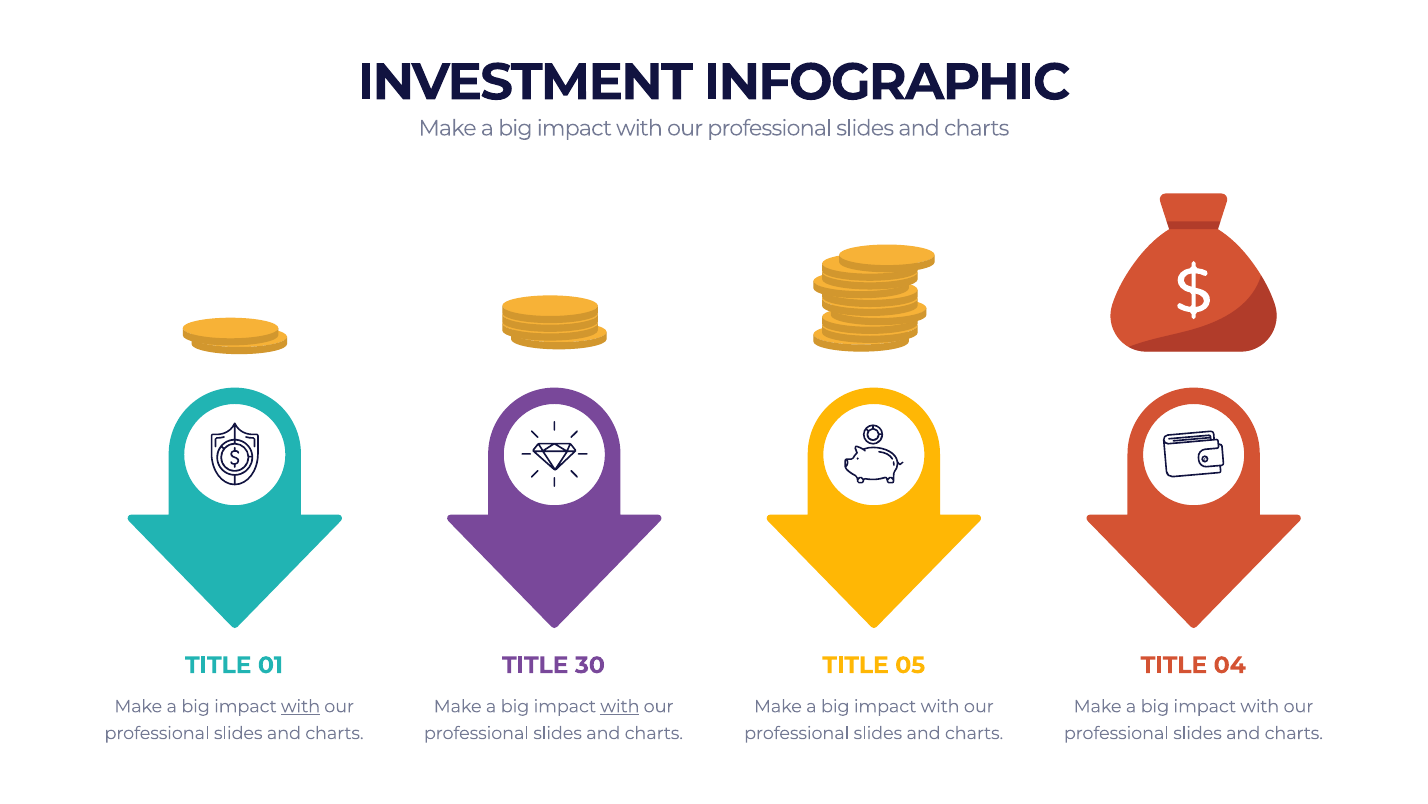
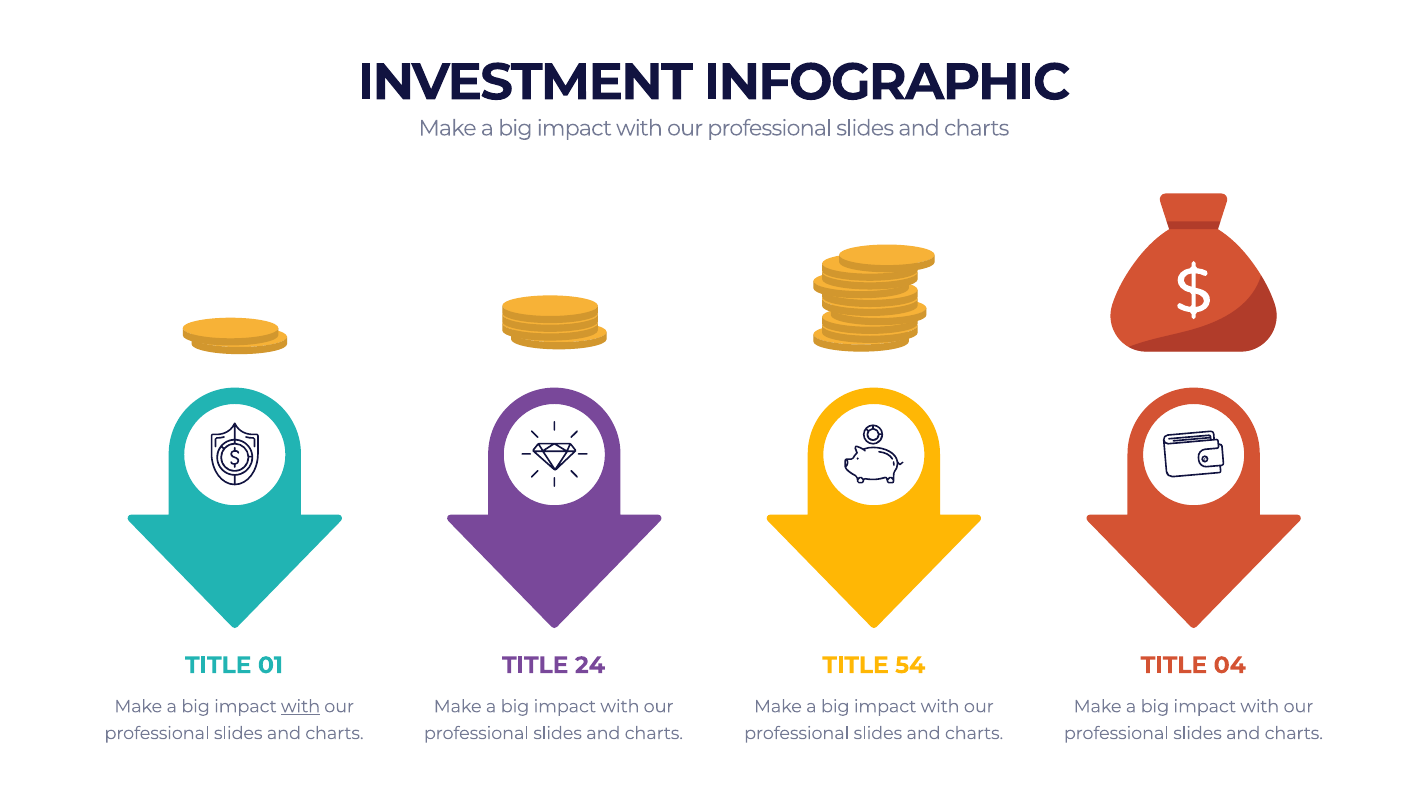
30: 30 -> 24 (590, 665)
05: 05 -> 54 (910, 665)
with underline: present -> none (620, 706)
